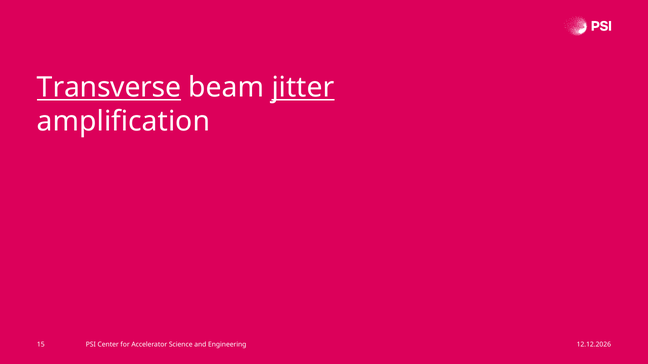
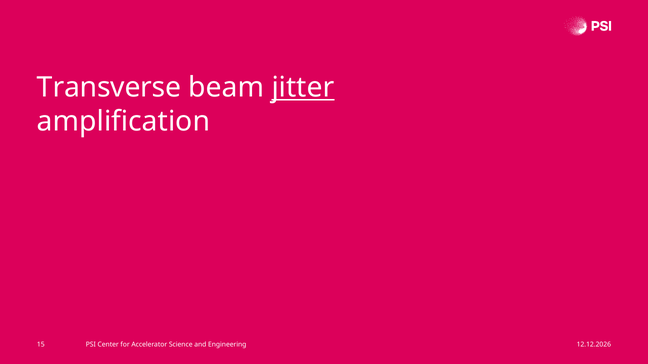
Transverse underline: present -> none (109, 88)
